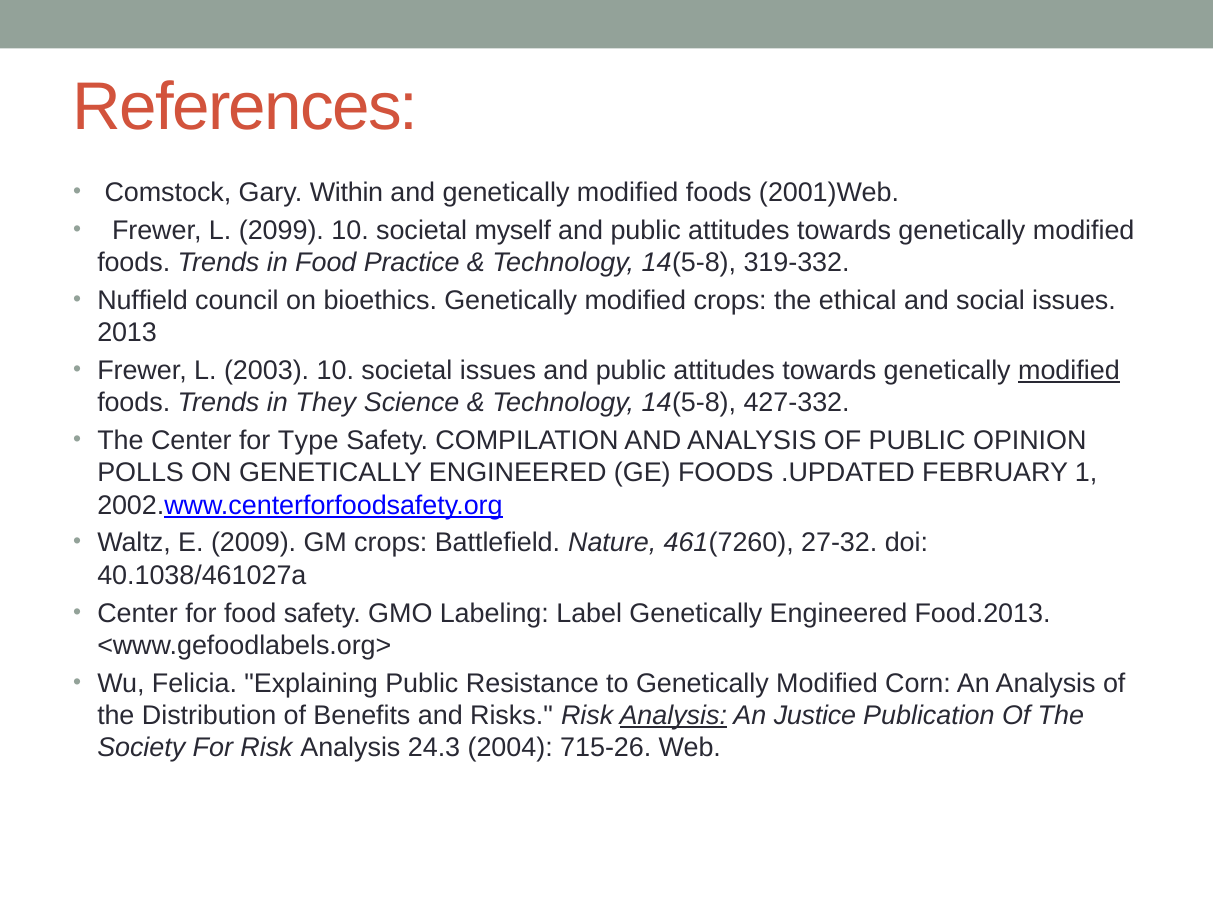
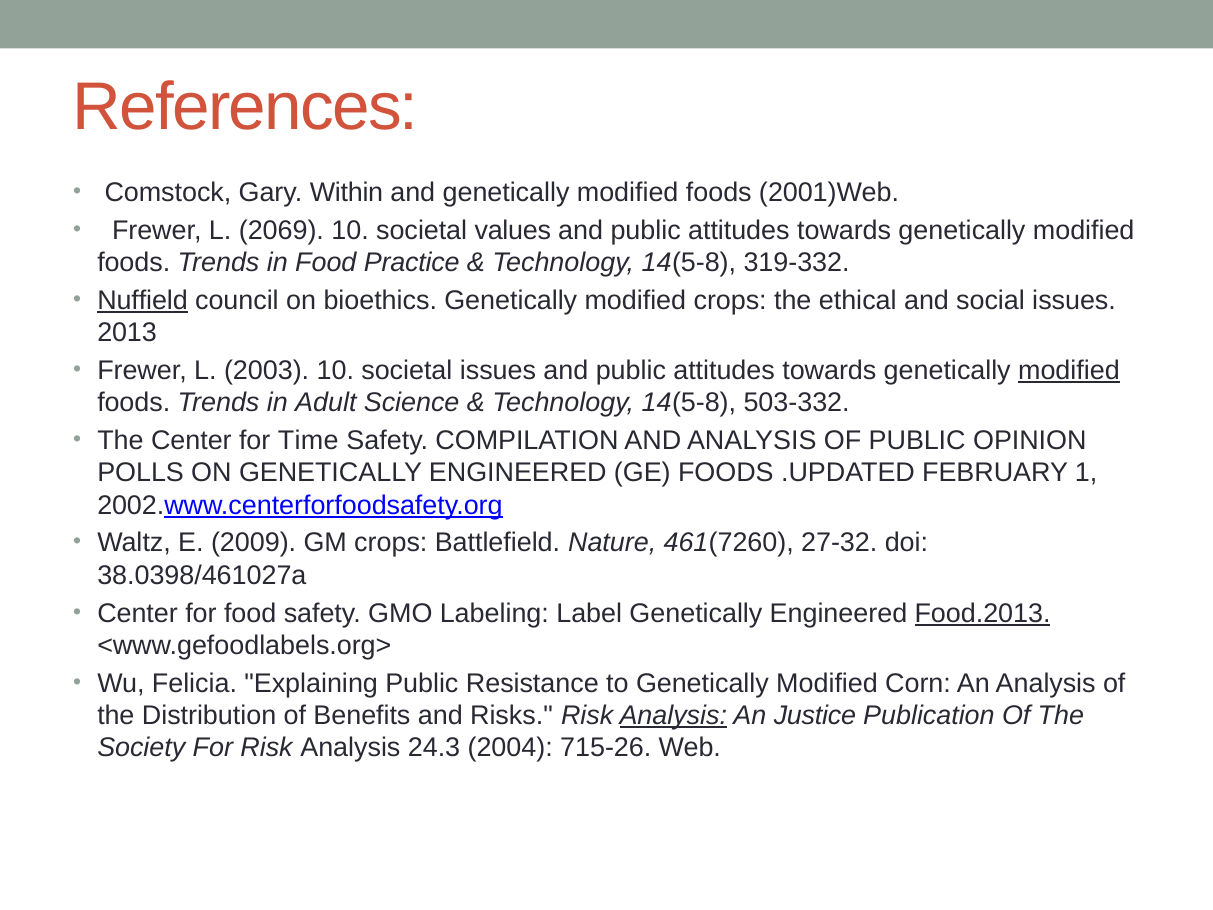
2099: 2099 -> 2069 (281, 230)
myself: myself -> values (513, 230)
Nuffield underline: none -> present (143, 300)
They: They -> Adult (326, 403)
427-332: 427-332 -> 503-332 (797, 403)
Type: Type -> Time (308, 440)
40.1038/461027a: 40.1038/461027a -> 38.0398/461027a (202, 575)
Food.2013 underline: none -> present (983, 613)
